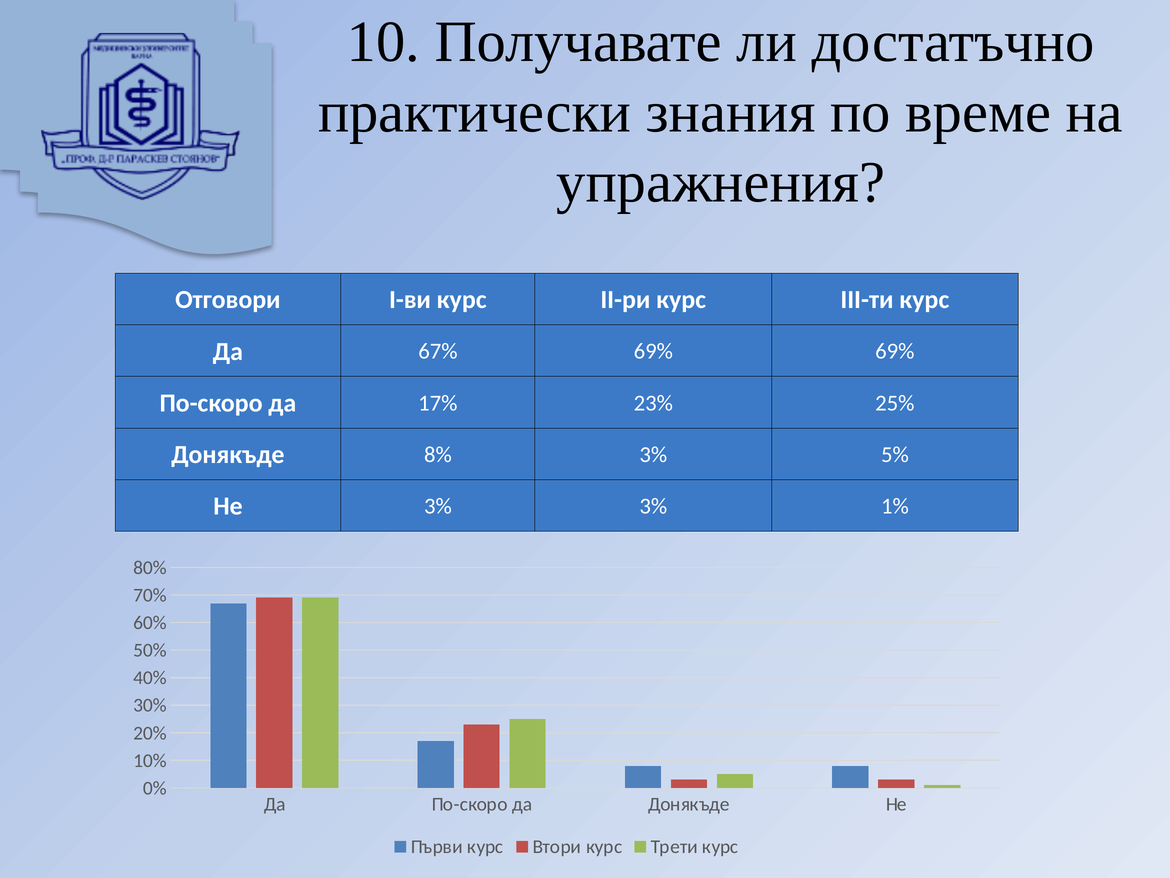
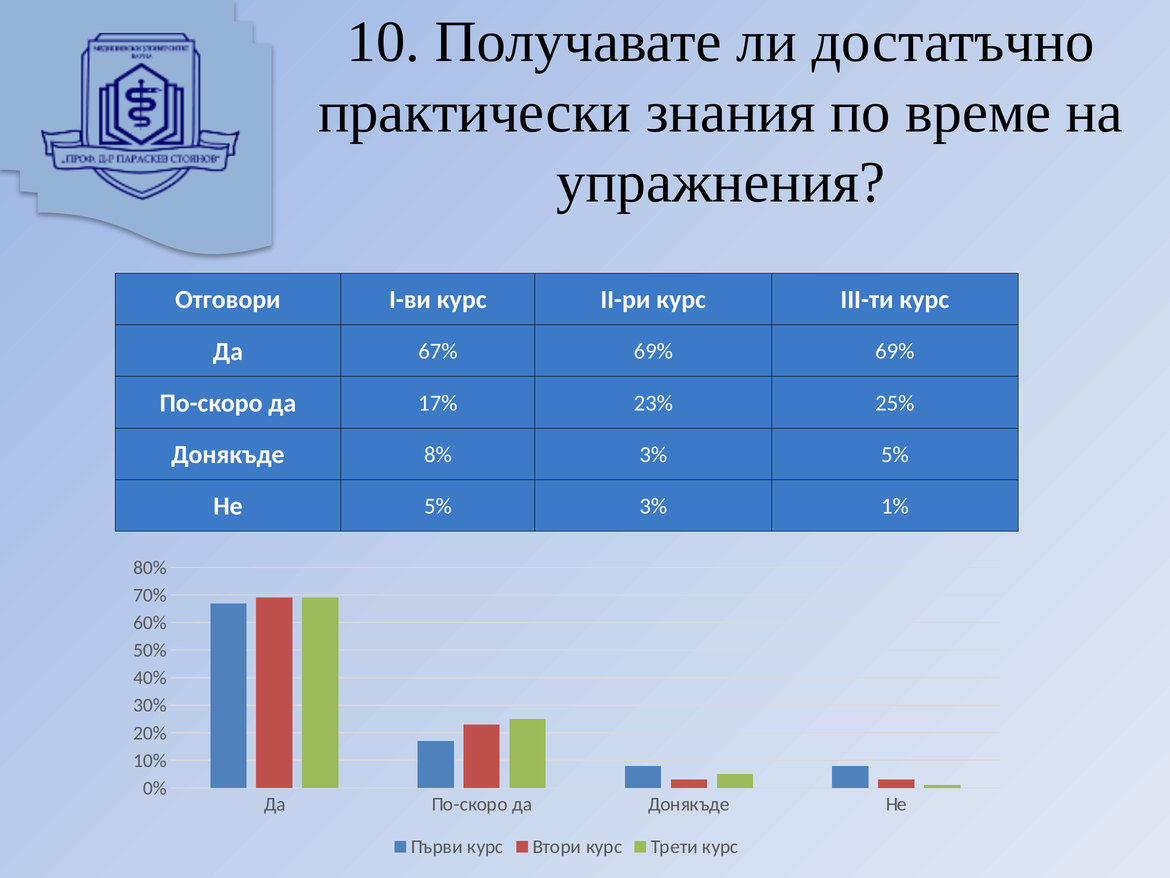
Не 3%: 3% -> 5% (438, 506)
